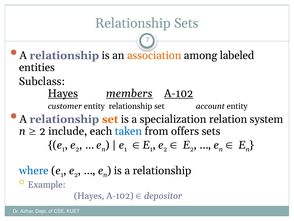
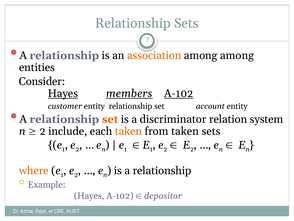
among labeled: labeled -> among (237, 55)
Subclass: Subclass -> Consider (42, 81)
specialization: specialization -> discriminator (173, 119)
taken colour: blue -> orange (128, 131)
from offers: offers -> taken (185, 131)
where colour: blue -> orange (34, 170)
